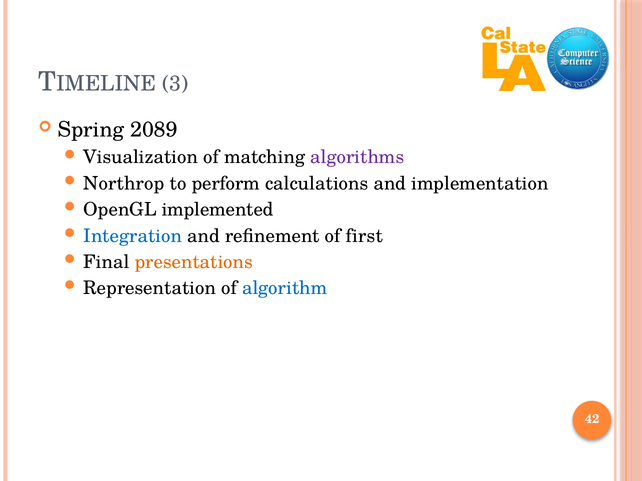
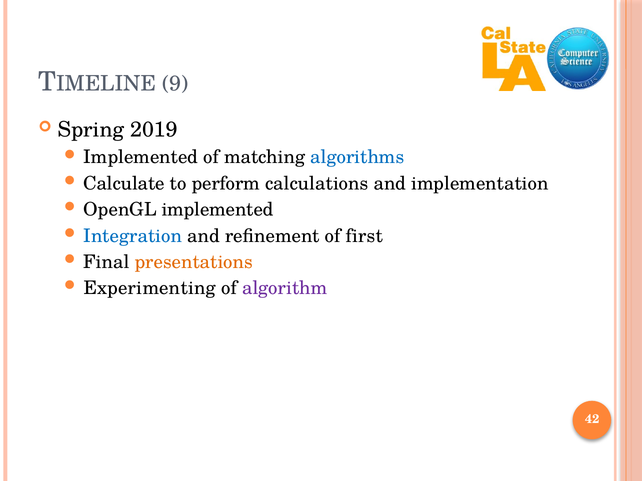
3: 3 -> 9 (175, 84)
2089: 2089 -> 2019 (154, 130)
Visualization: Visualization -> Implemented (141, 157)
algorithms colour: purple -> blue (357, 157)
Northrop: Northrop -> Calculate (124, 184)
Representation: Representation -> Experimenting (150, 289)
algorithm colour: blue -> purple (285, 289)
